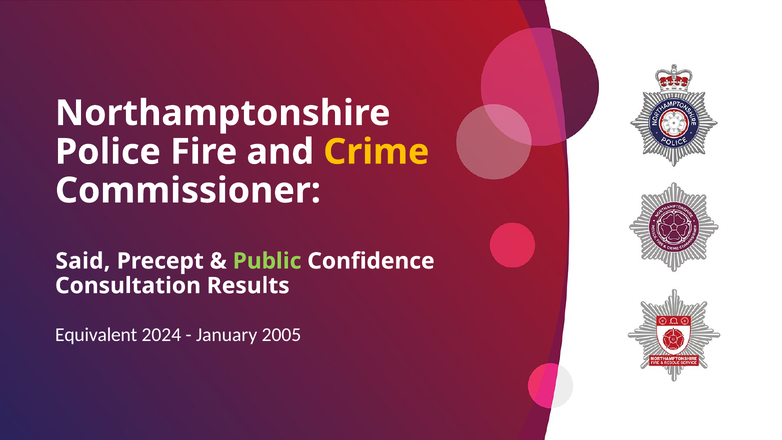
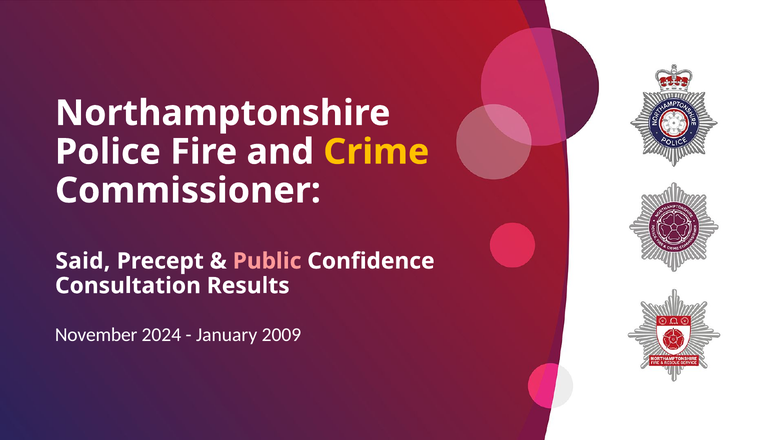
Public colour: light green -> pink (267, 261)
Equivalent: Equivalent -> November (96, 335)
2005: 2005 -> 2009 (281, 335)
